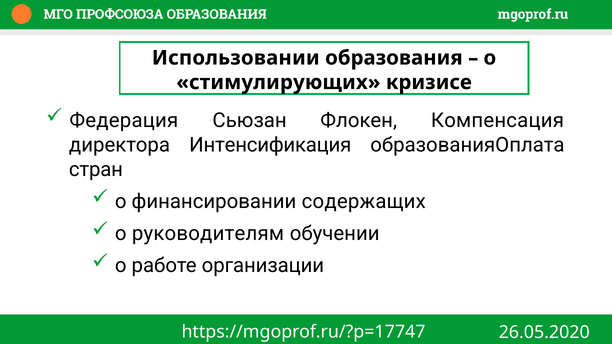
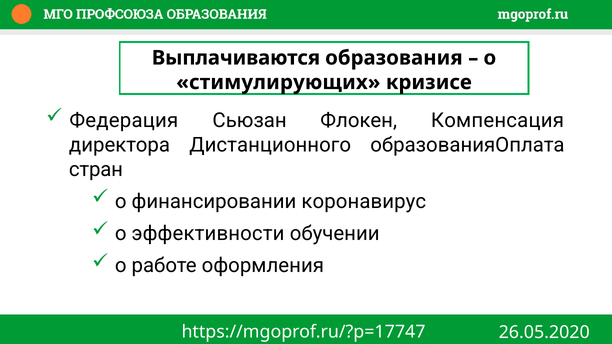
Использовании: Использовании -> Выплачиваются (236, 58)
Интенсификация: Интенсификация -> Дистанционного (270, 145)
содержащих: содержащих -> коронавирус (364, 202)
руководителям: руководителям -> эффективности (208, 234)
организации: организации -> оформления (263, 266)
